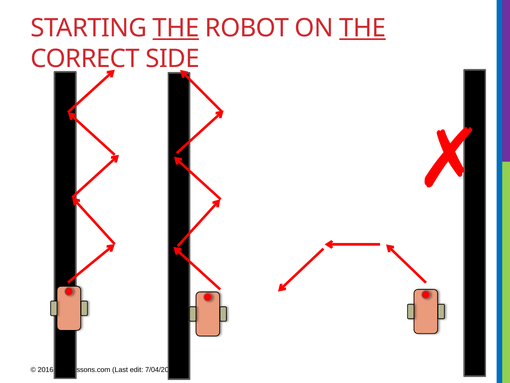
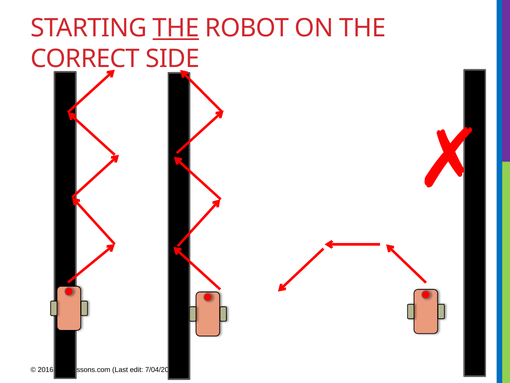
THE underline: present -> none (363, 28)
